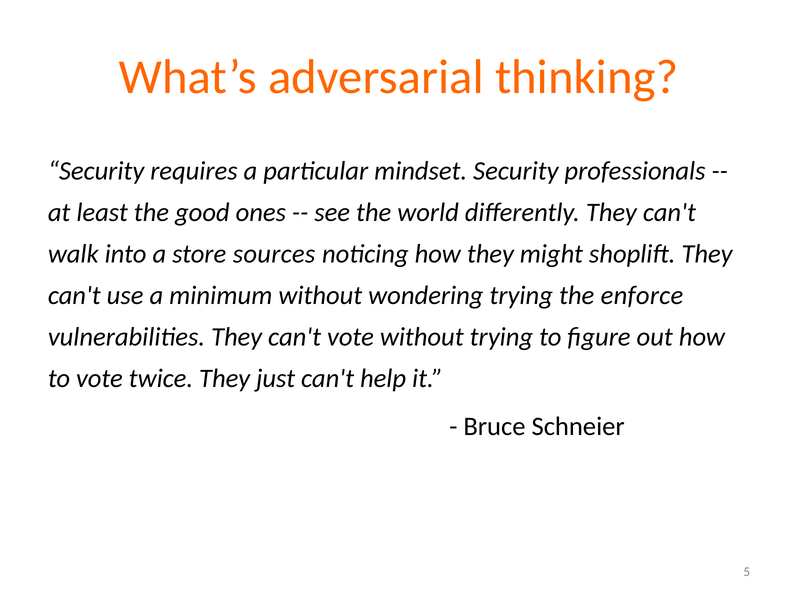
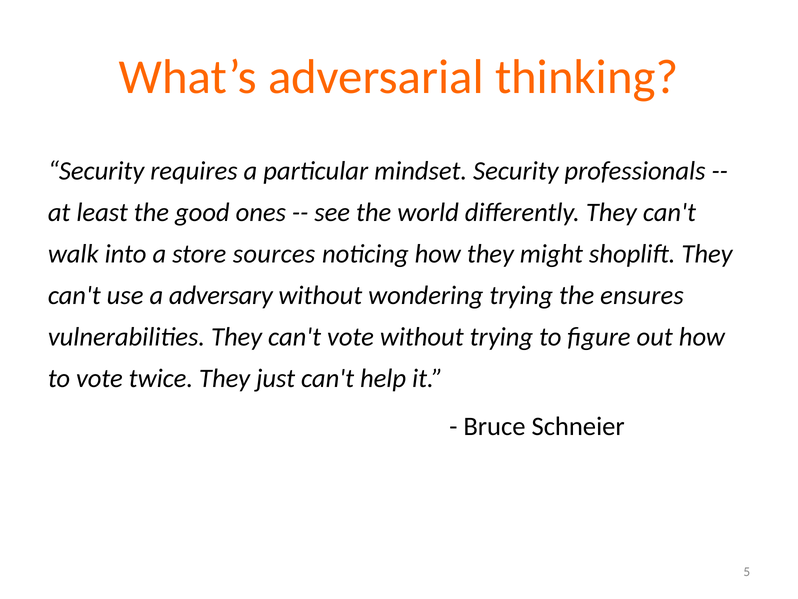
minimum: minimum -> adversary (221, 295)
enforce: enforce -> ensures (642, 295)
